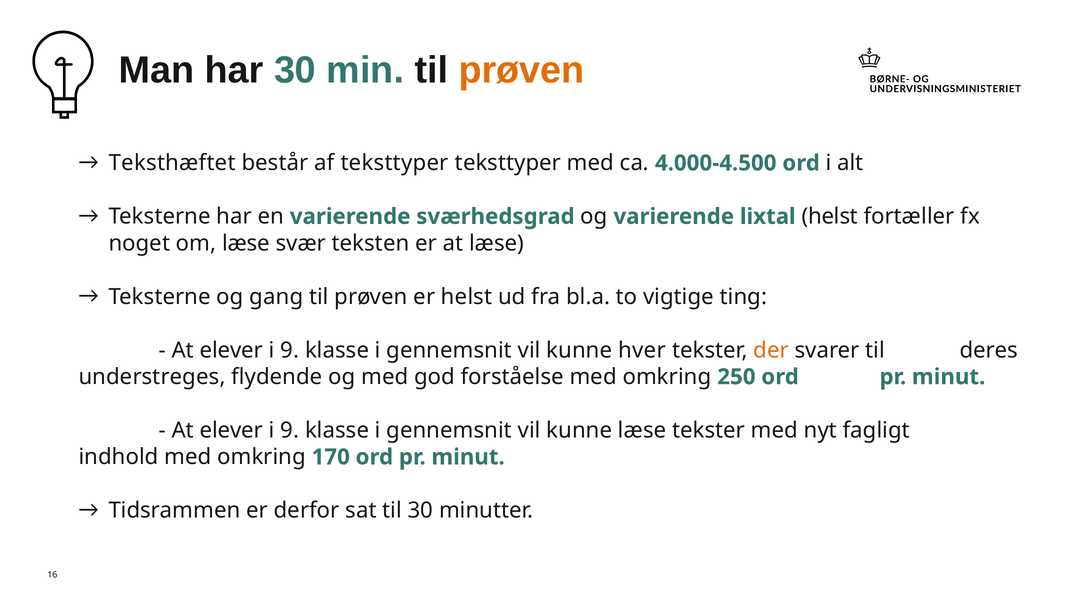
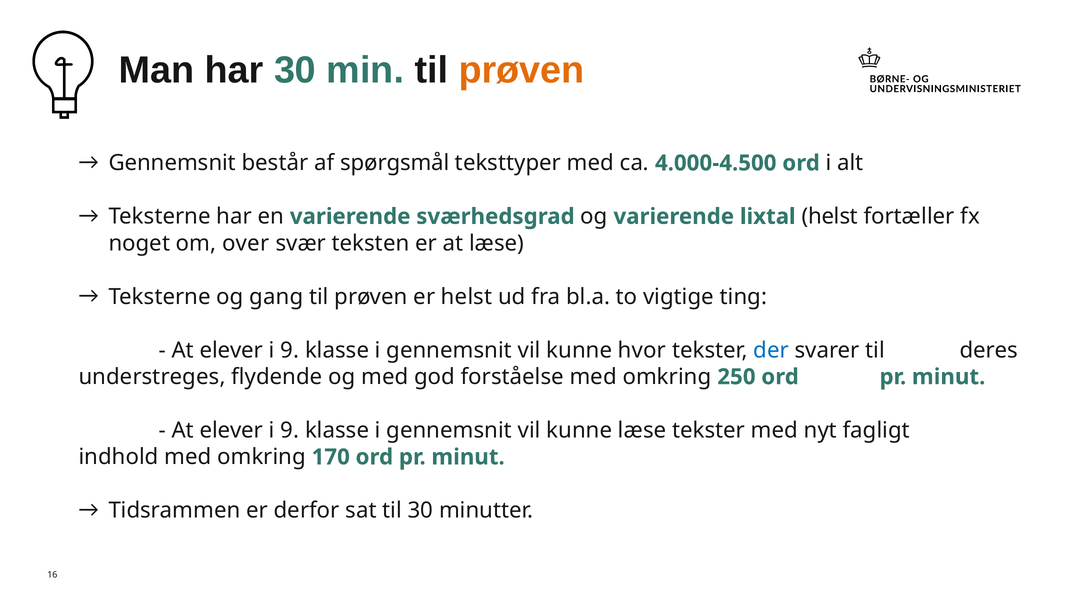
Teksthæftet: Teksthæftet -> Gennemsnit (172, 163)
af teksttyper: teksttyper -> spørgsmål (395, 163)
om læse: læse -> over (246, 243)
hver: hver -> hvor (642, 350)
der colour: orange -> blue (771, 350)
